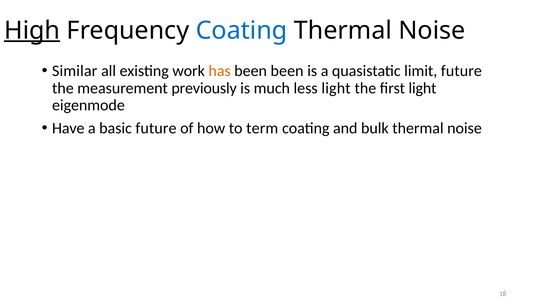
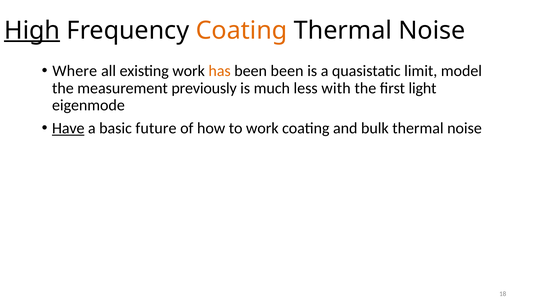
Coating colour: blue -> orange (242, 30)
Similar: Similar -> Where (75, 71)
limit future: future -> model (461, 71)
less light: light -> with (336, 88)
Have underline: none -> present (68, 128)
to term: term -> work (262, 128)
